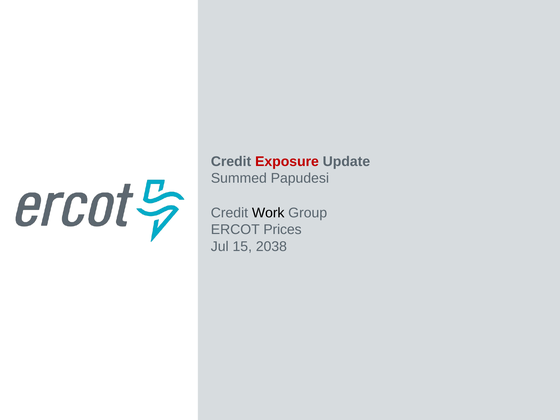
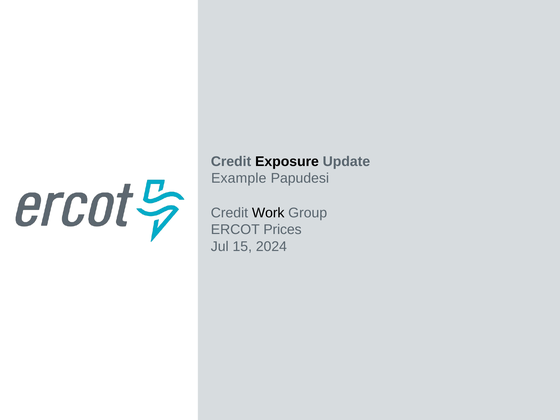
Exposure colour: red -> black (287, 161)
Summed: Summed -> Example (239, 178)
2038: 2038 -> 2024 (271, 246)
